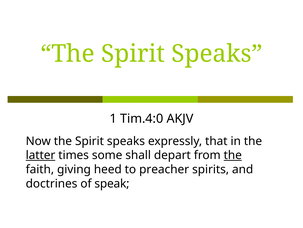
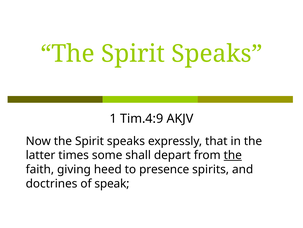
Tim.4:0: Tim.4:0 -> Tim.4:9 (142, 118)
latter underline: present -> none (41, 155)
preacher: preacher -> presence (164, 169)
